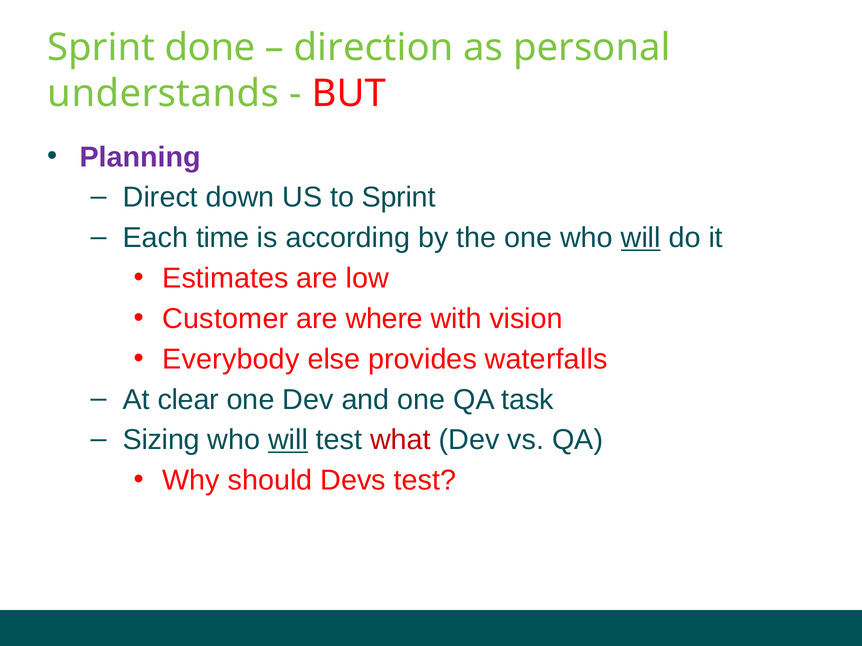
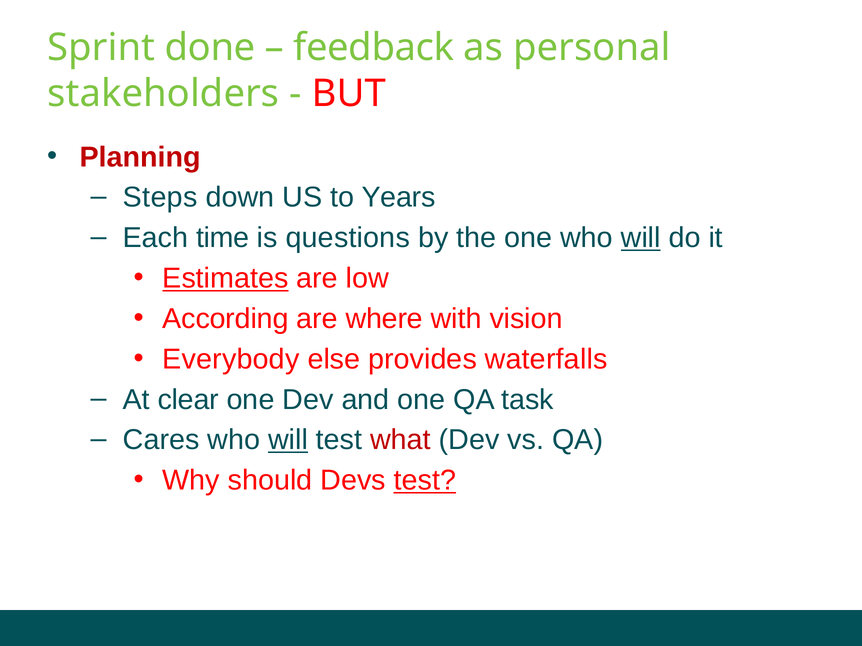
direction: direction -> feedback (374, 48)
understands: understands -> stakeholders (163, 94)
Planning colour: purple -> red (140, 157)
Direct: Direct -> Steps (160, 198)
to Sprint: Sprint -> Years (399, 198)
according: according -> questions (348, 238)
Estimates underline: none -> present (225, 279)
Customer: Customer -> According (226, 319)
Sizing: Sizing -> Cares (161, 440)
test underline: none -> present (425, 481)
